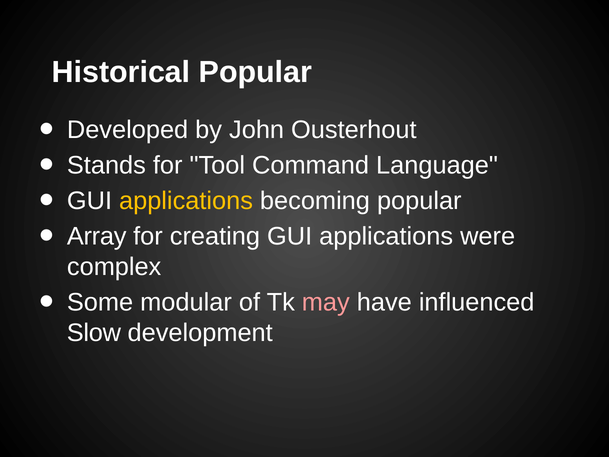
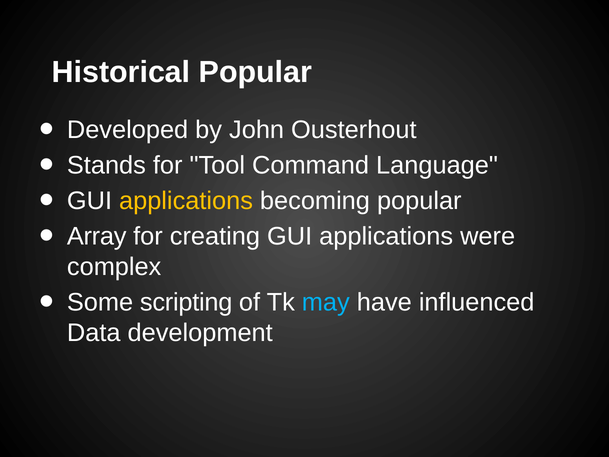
modular: modular -> scripting (186, 302)
may colour: pink -> light blue (326, 302)
Slow: Slow -> Data (94, 333)
